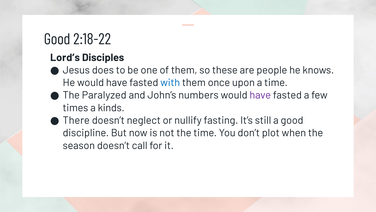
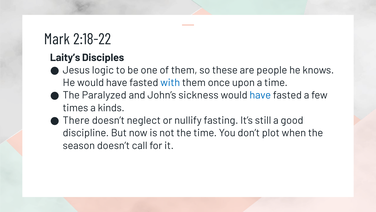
Good: Good -> Mark (57, 39)
Lord’s: Lord’s -> Laity’s (65, 57)
does: does -> logic (103, 70)
numbers: numbers -> sickness (198, 95)
have colour: purple -> blue (260, 95)
